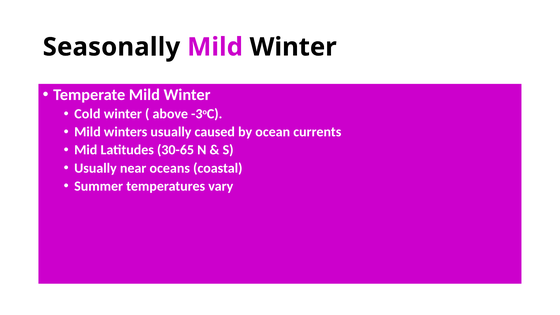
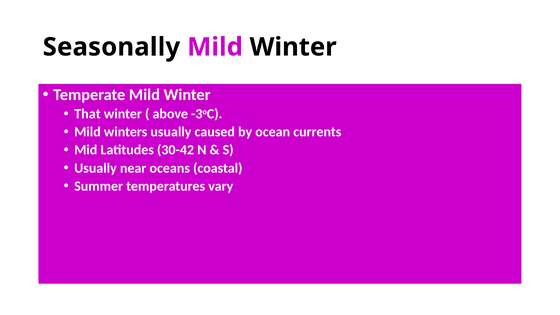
Cold: Cold -> That (87, 114)
30-65: 30-65 -> 30-42 (176, 150)
